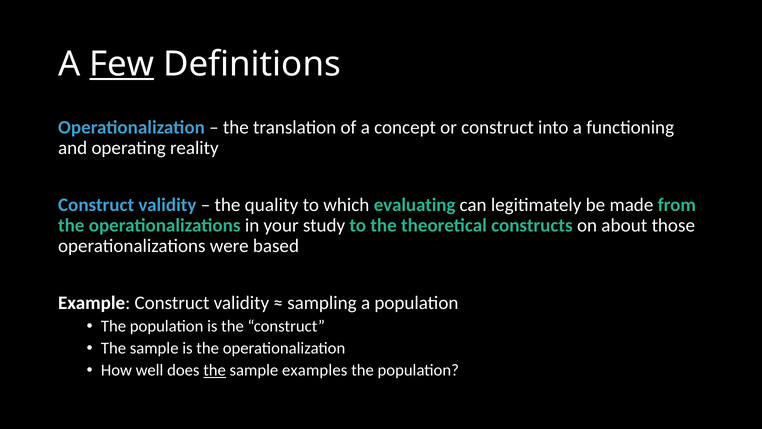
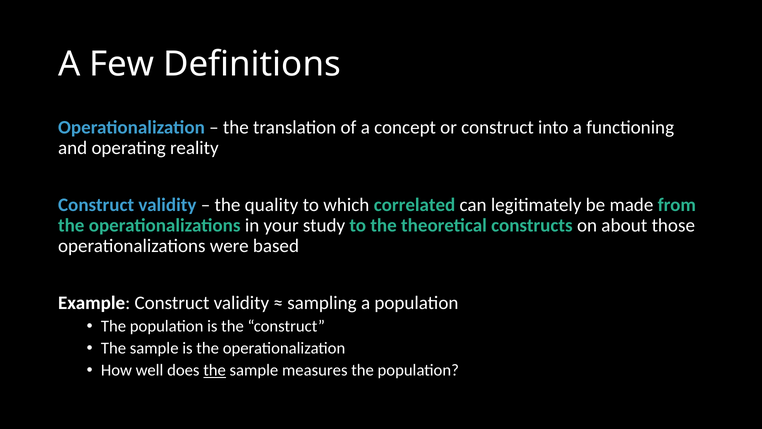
Few underline: present -> none (122, 64)
evaluating: evaluating -> correlated (415, 205)
examples: examples -> measures (315, 370)
